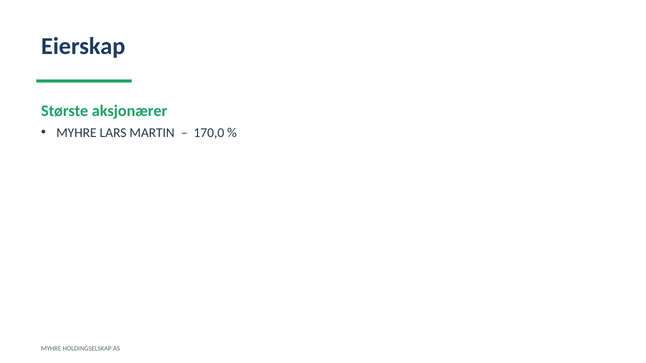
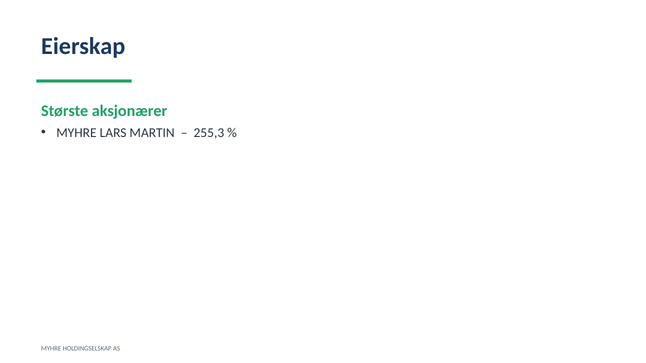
170,0: 170,0 -> 255,3 (209, 133)
